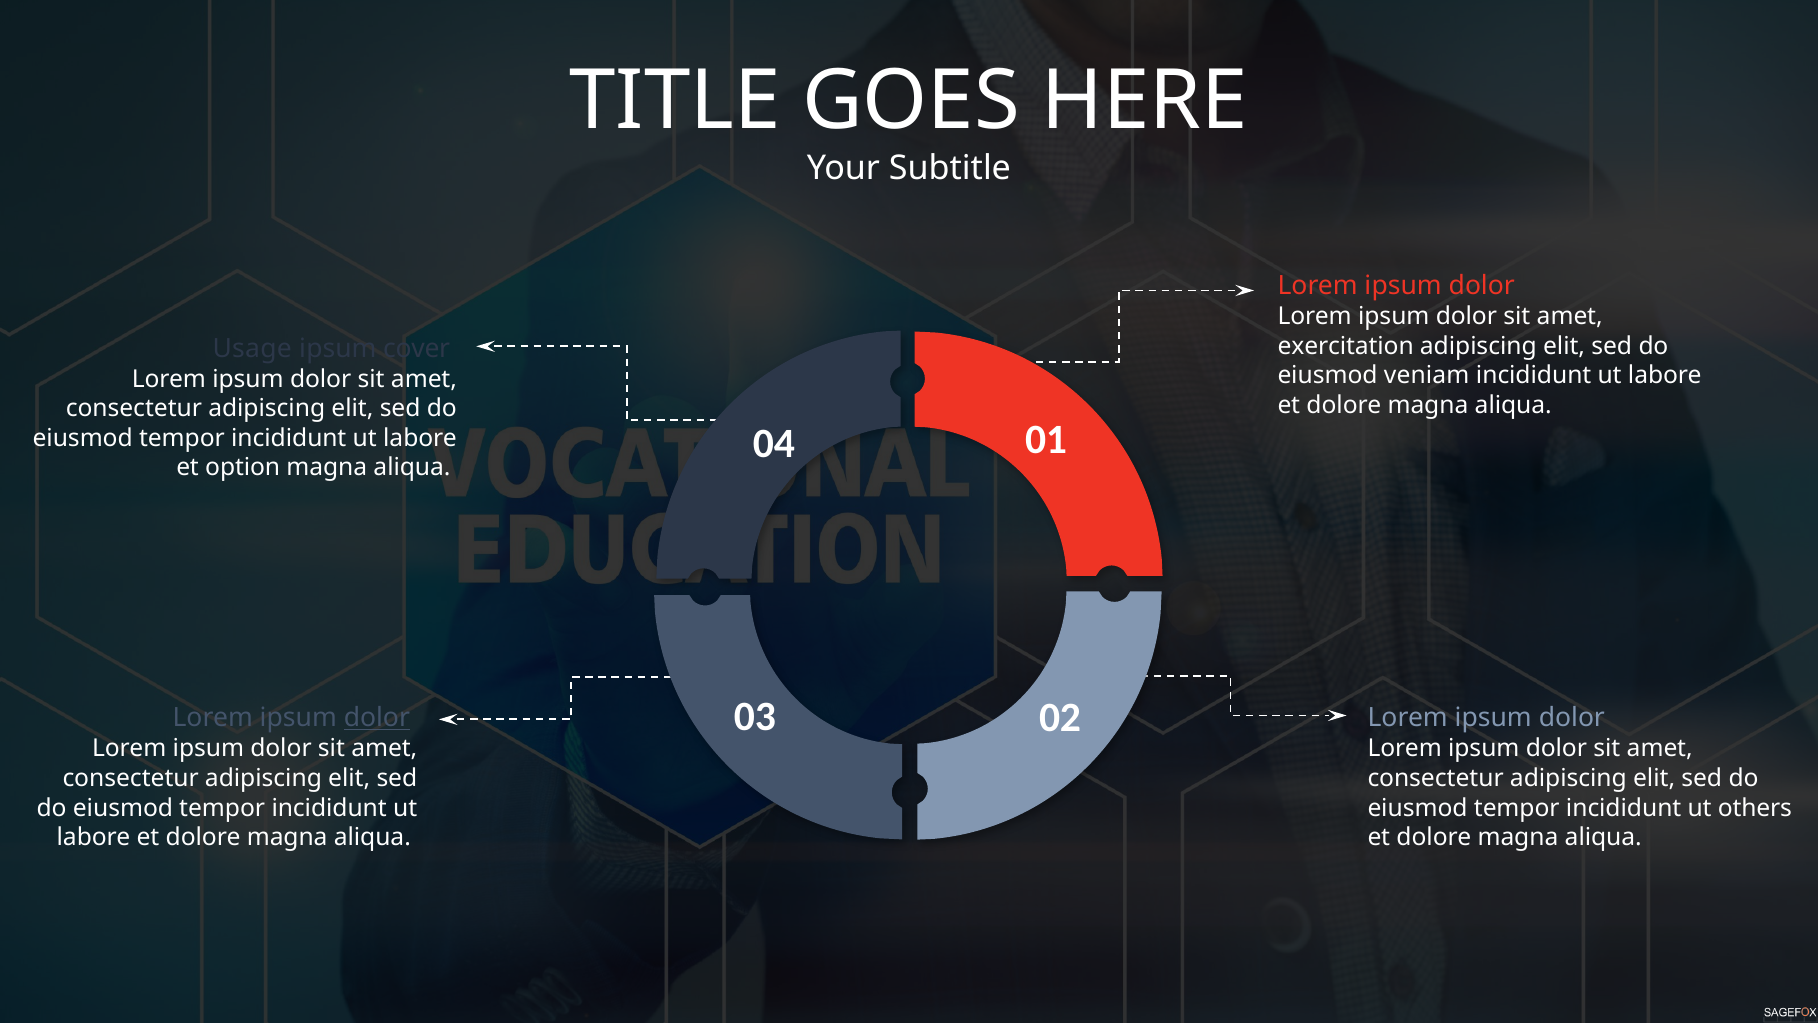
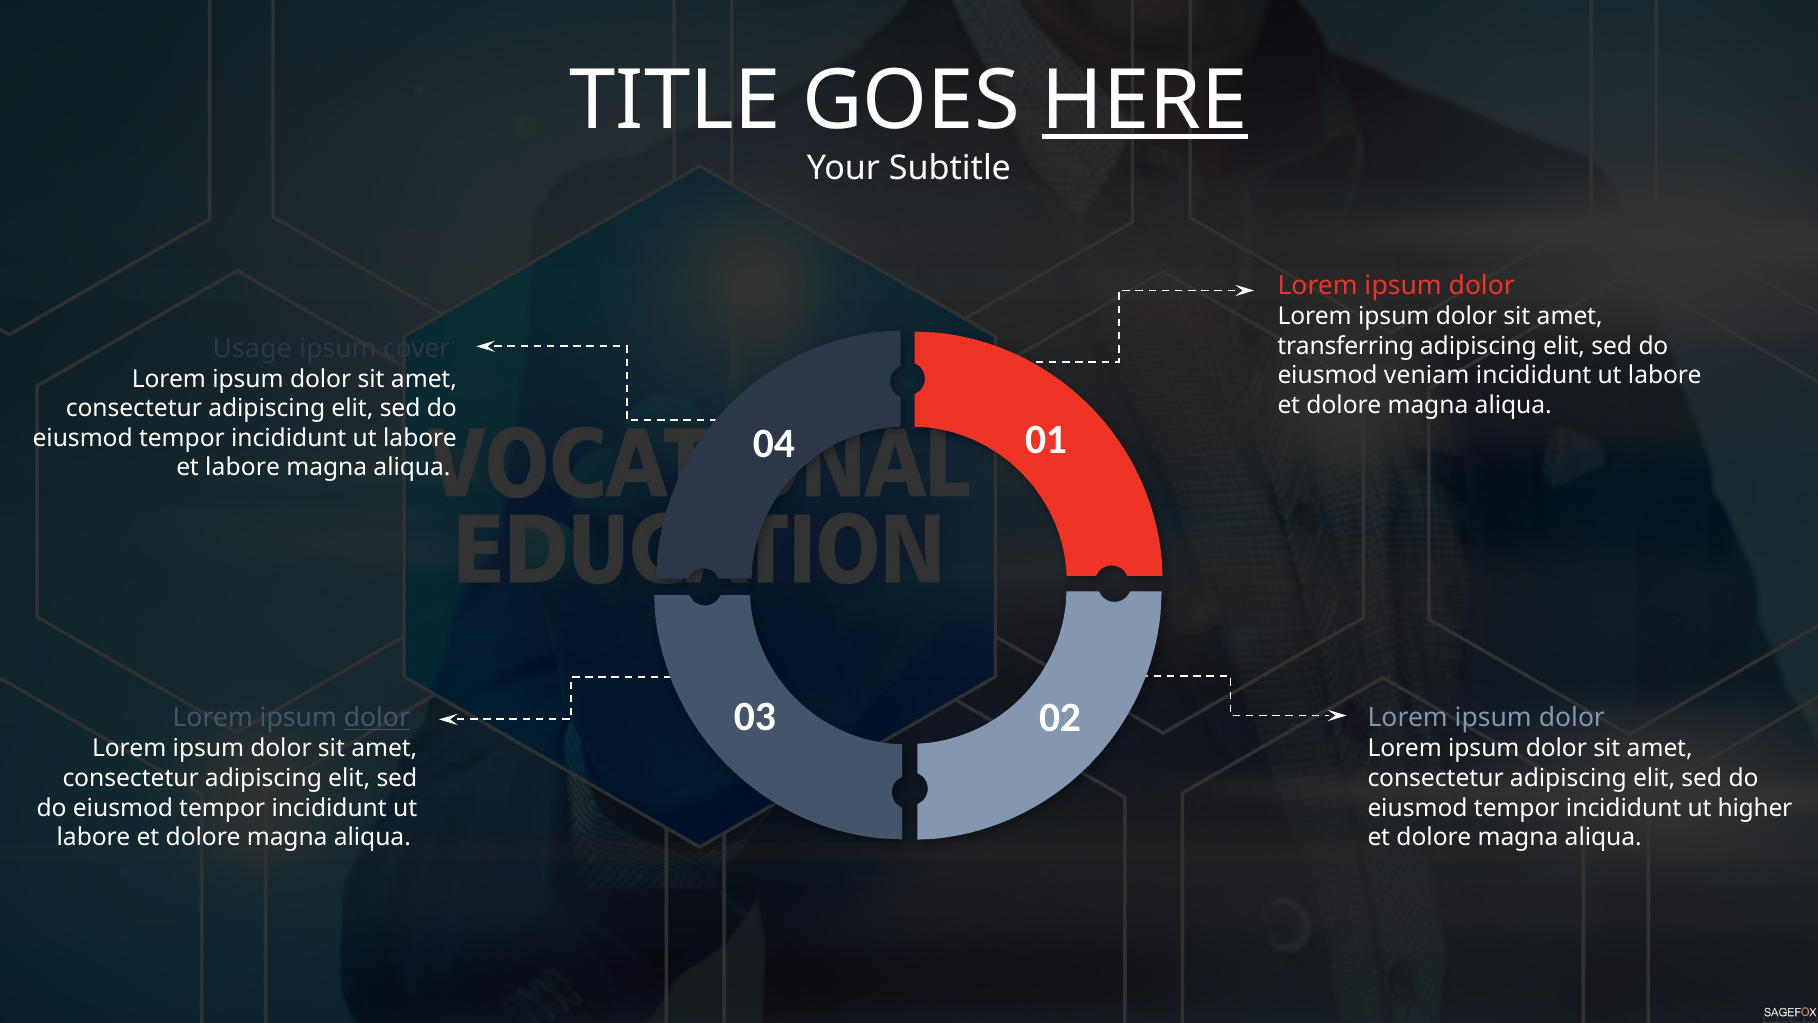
HERE underline: none -> present (1145, 101)
exercitation: exercitation -> transferring (1346, 346)
et option: option -> labore (243, 468)
others: others -> higher (1755, 808)
